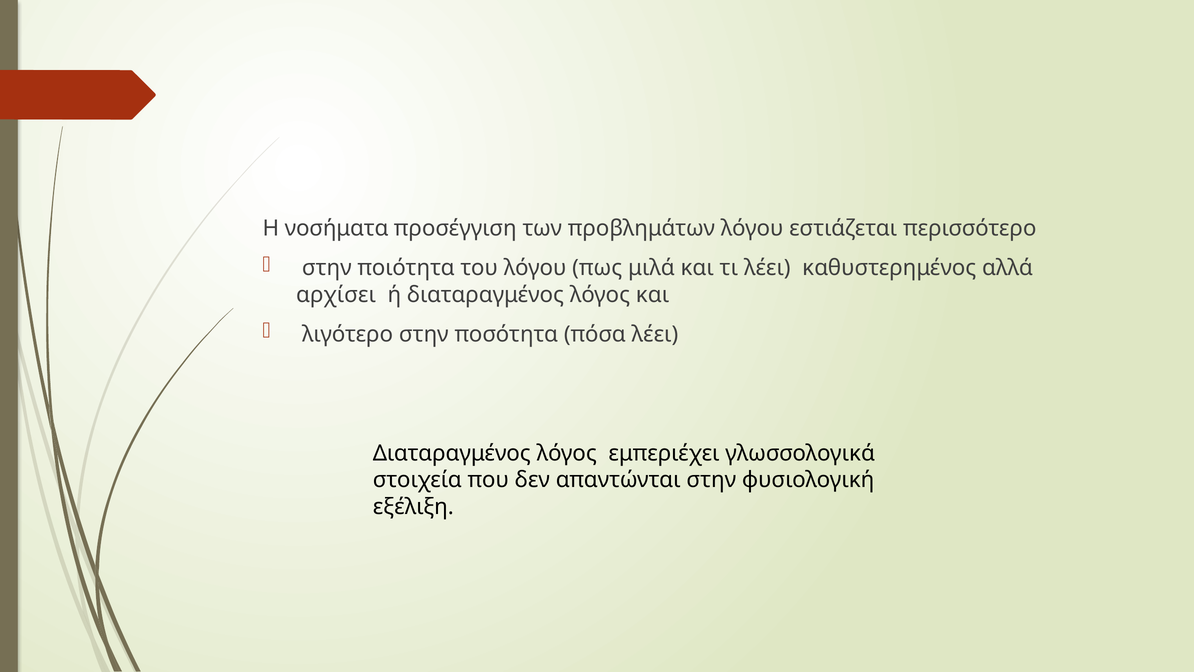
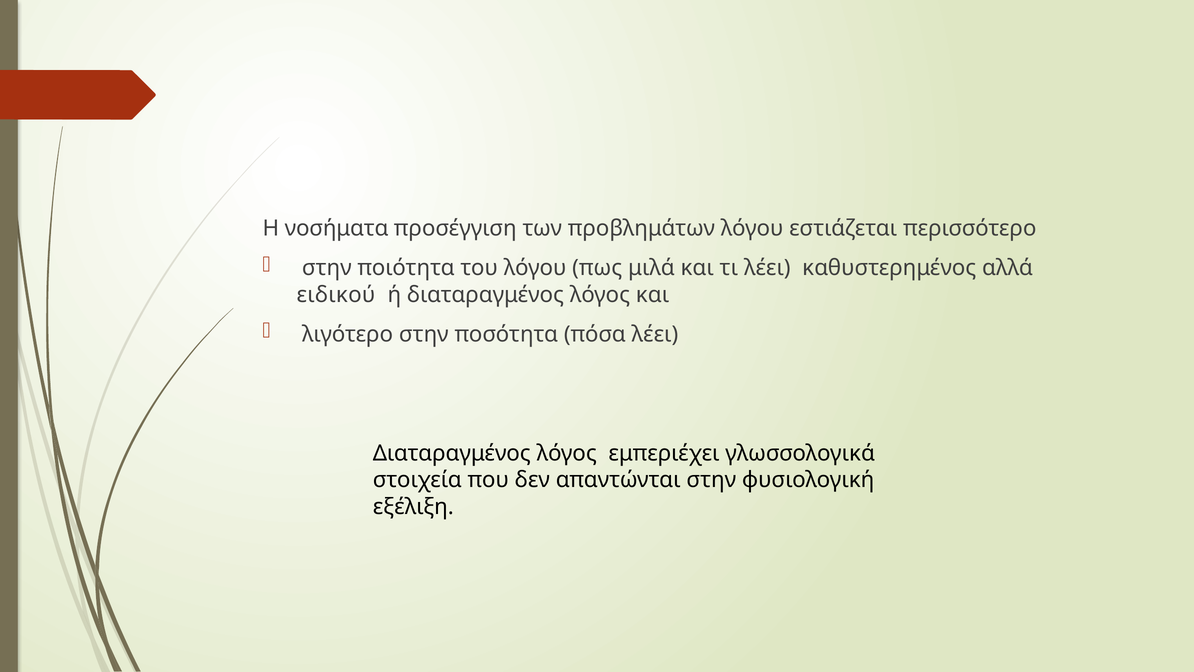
αρχίσει: αρχίσει -> ειδικού (336, 295)
